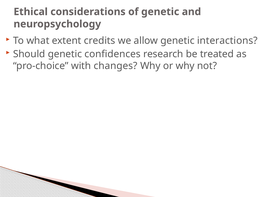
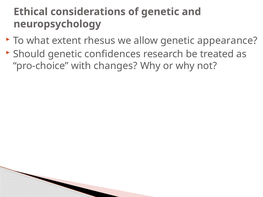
credits: credits -> rhesus (100, 41)
interactions: interactions -> appearance (227, 41)
